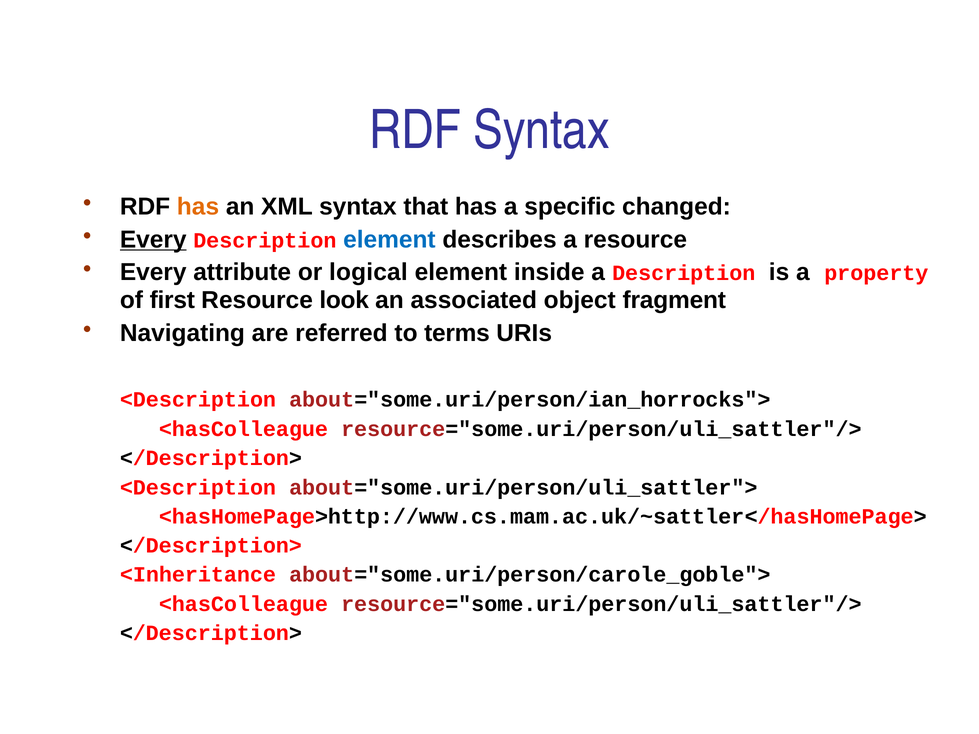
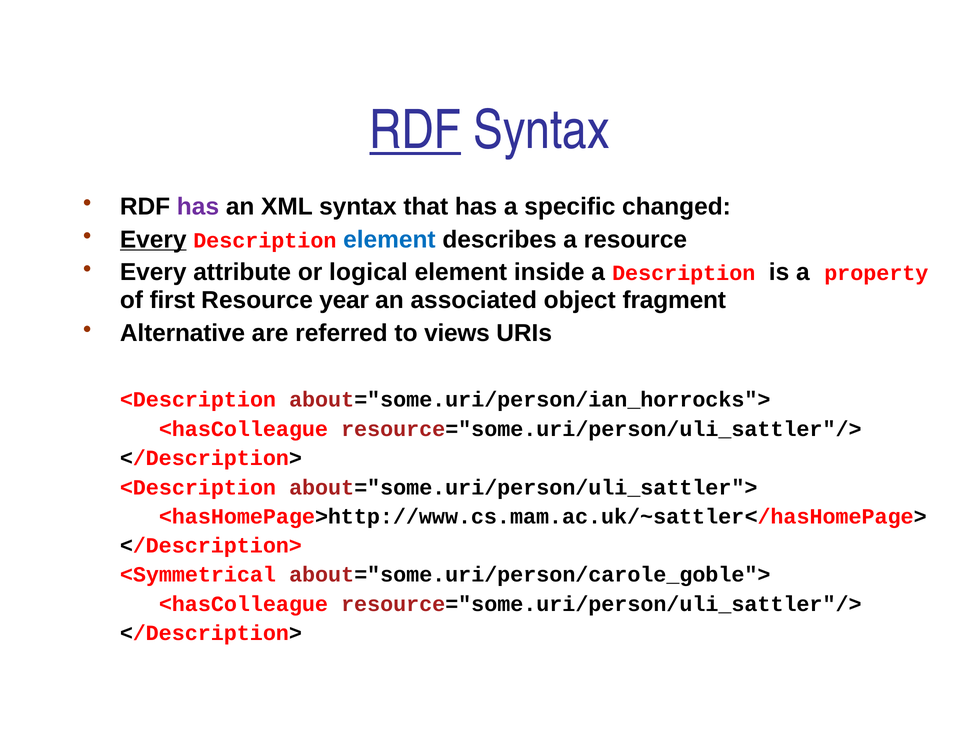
RDF underline: none -> present (415, 130)
has colour: orange -> purple (198, 207)
look: look -> year (344, 300)
Navigating: Navigating -> Alternative (182, 333)
terms: terms -> views (457, 333)
<Inheritance: <Inheritance -> <Symmetrical (198, 575)
